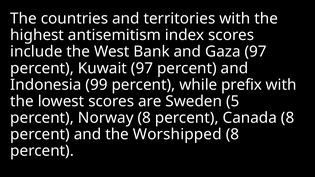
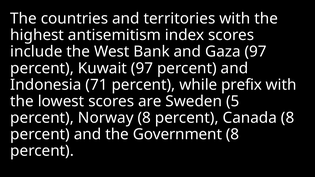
99: 99 -> 71 (97, 85)
Worshipped: Worshipped -> Government (177, 134)
